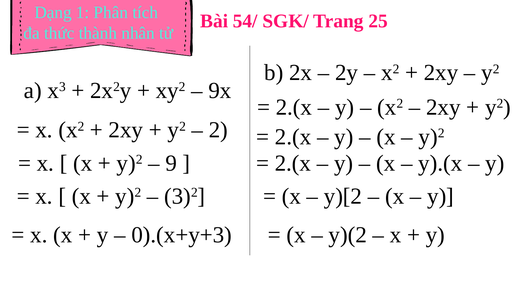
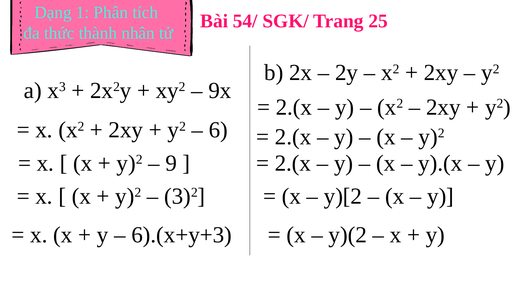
2: 2 -> 6 (218, 130)
0).(x+y+3: 0).(x+y+3 -> 6).(x+y+3 (182, 235)
